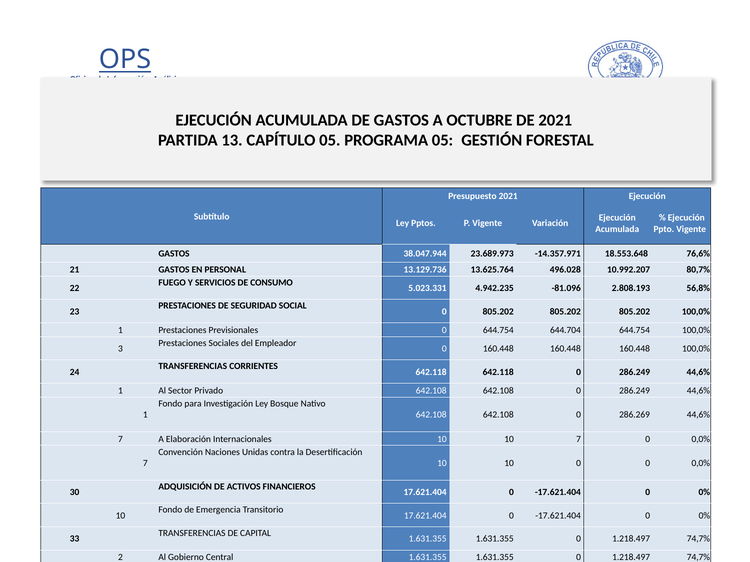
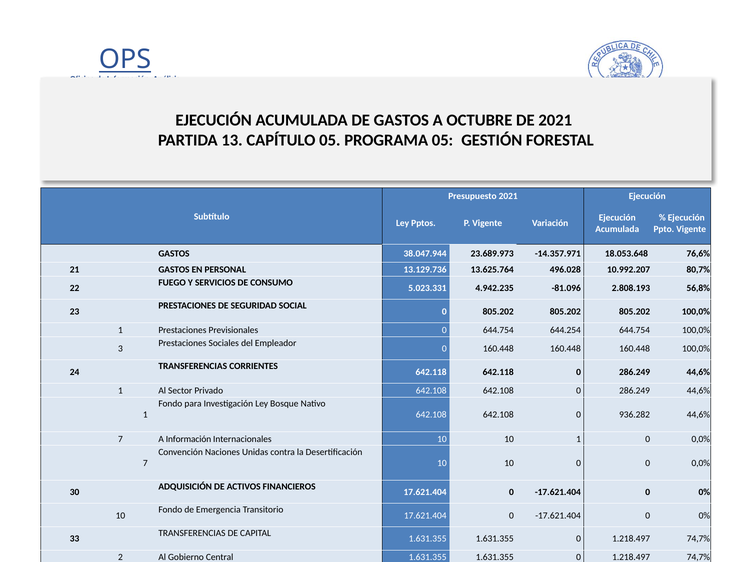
18.553.648: 18.553.648 -> 18.053.648 (626, 254)
644.704: 644.704 -> 644.254 (565, 330)
286.269: 286.269 -> 936.282 (635, 415)
A Elaboración: Elaboración -> Información (188, 439)
10 7: 7 -> 1 (579, 439)
